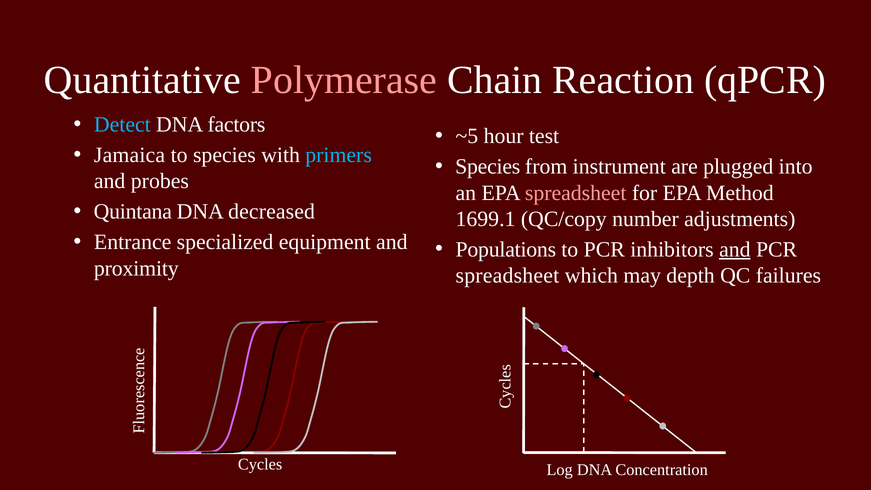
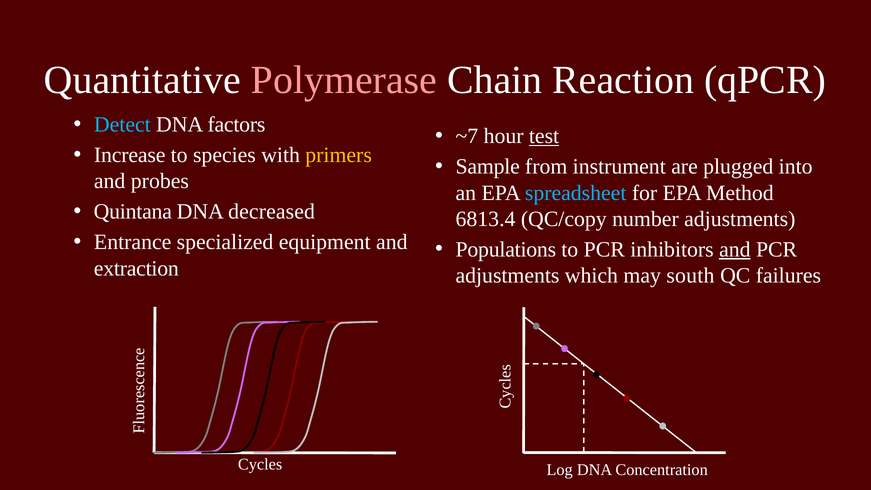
~5: ~5 -> ~7 (467, 136)
test underline: none -> present (544, 136)
Jamaica: Jamaica -> Increase (130, 155)
primers colour: light blue -> yellow (339, 155)
Species: Species -> Sample (488, 167)
spreadsheet colour: pink -> light blue (576, 193)
1699.1: 1699.1 -> 6813.4 (486, 219)
proximity: proximity -> extraction (136, 268)
spreadsheet: spreadsheet -> adjustments (507, 276)
depth: depth -> south (690, 276)
